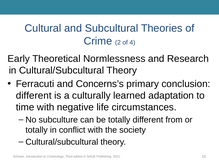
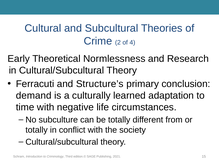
Concerns’s: Concerns’s -> Structure’s (100, 84)
different: different -> demand (34, 96)
